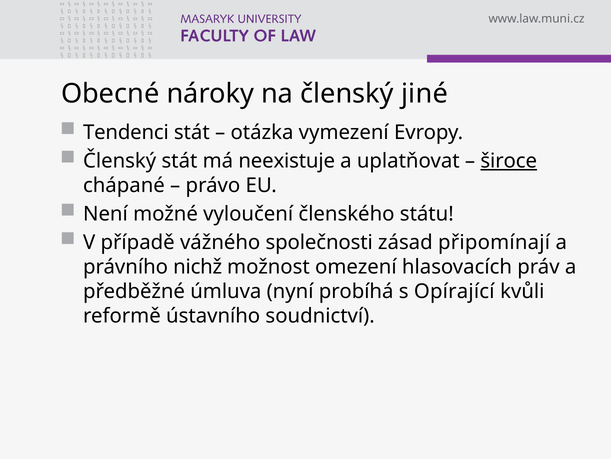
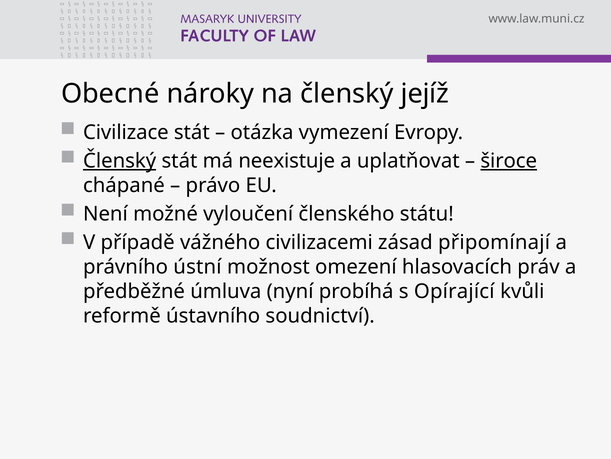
jiné: jiné -> jejíž (425, 93)
Tendenci: Tendenci -> Civilizace (126, 132)
Členský underline: none -> present (120, 161)
společnosti: společnosti -> civilizacemi (319, 242)
nichž: nichž -> ústní (197, 267)
